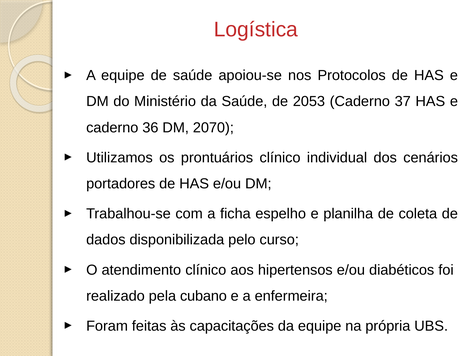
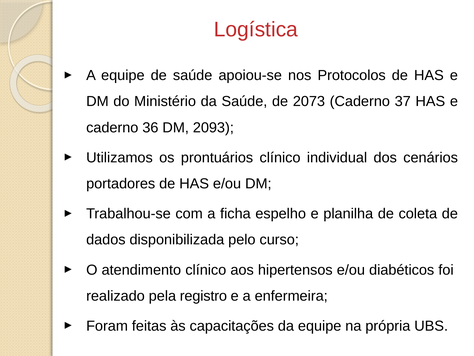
2053: 2053 -> 2073 (309, 101)
2070: 2070 -> 2093 (213, 127)
cubano: cubano -> registro (203, 296)
